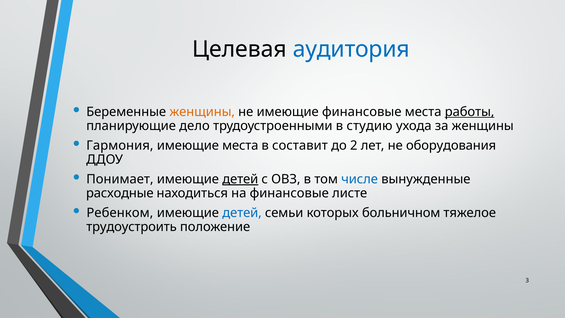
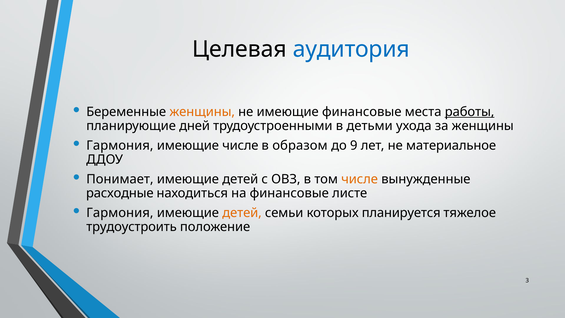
дело: дело -> дней (195, 126)
студию: студию -> детьми (370, 126)
имеющие места: места -> числе (240, 145)
составит: составит -> образом (300, 145)
2: 2 -> 9 (354, 145)
оборудования: оборудования -> материальное (451, 145)
детей underline: present -> none (240, 179)
числе colour: blue -> orange (360, 179)
Ребенком: Ребенком -> Гармония (120, 213)
детей colour: blue -> orange (242, 213)
больничном: больничном -> планируется (401, 213)
